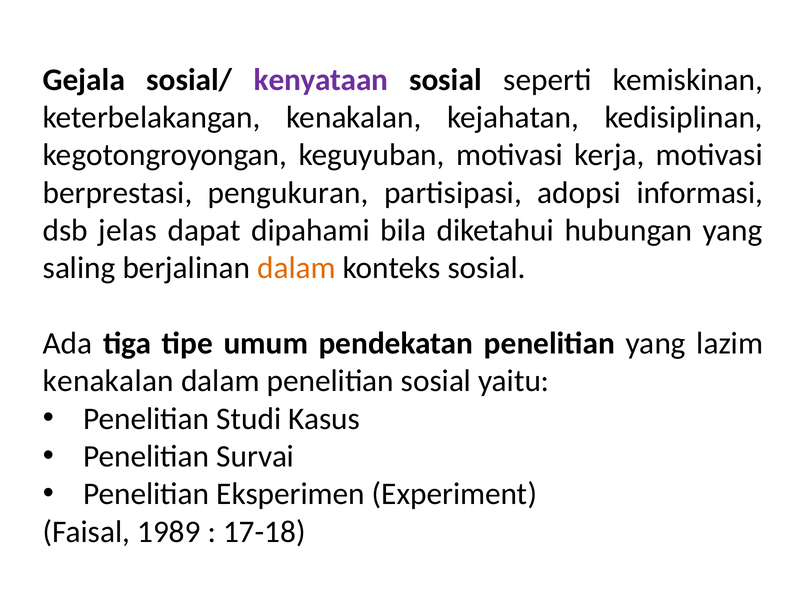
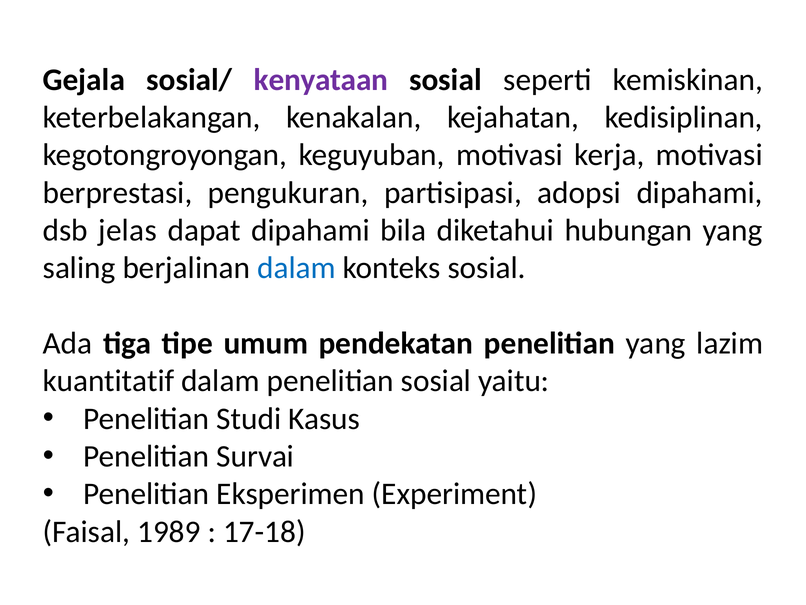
adopsi informasi: informasi -> dipahami (700, 193)
dalam colour: orange -> blue (296, 268)
kenakalan: kenakalan -> kuantitatif (108, 381)
